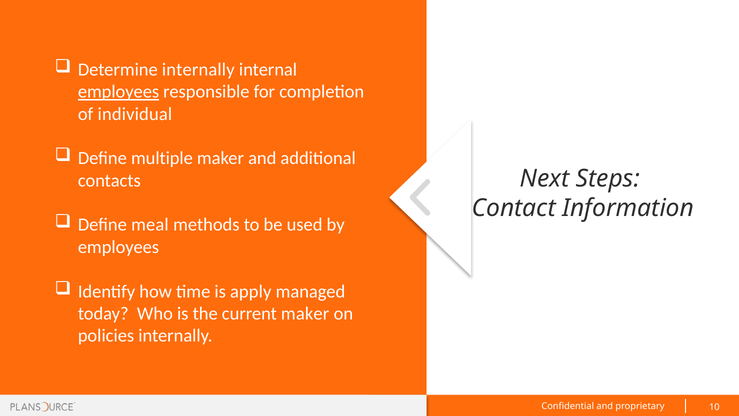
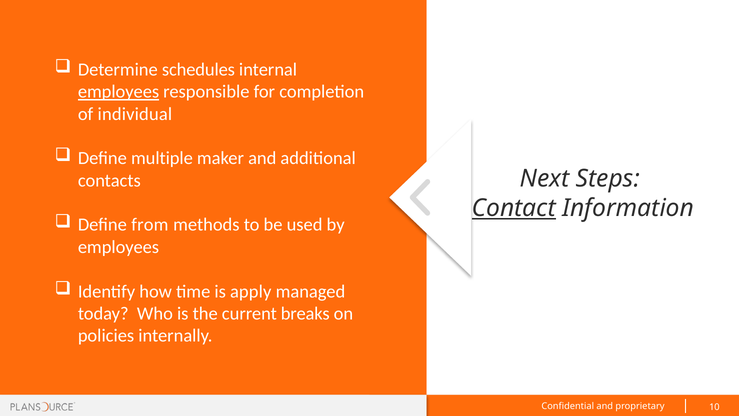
Determine internally: internally -> schedules (198, 70)
Contact underline: none -> present (514, 208)
meal: meal -> from (150, 225)
current maker: maker -> breaks (305, 313)
